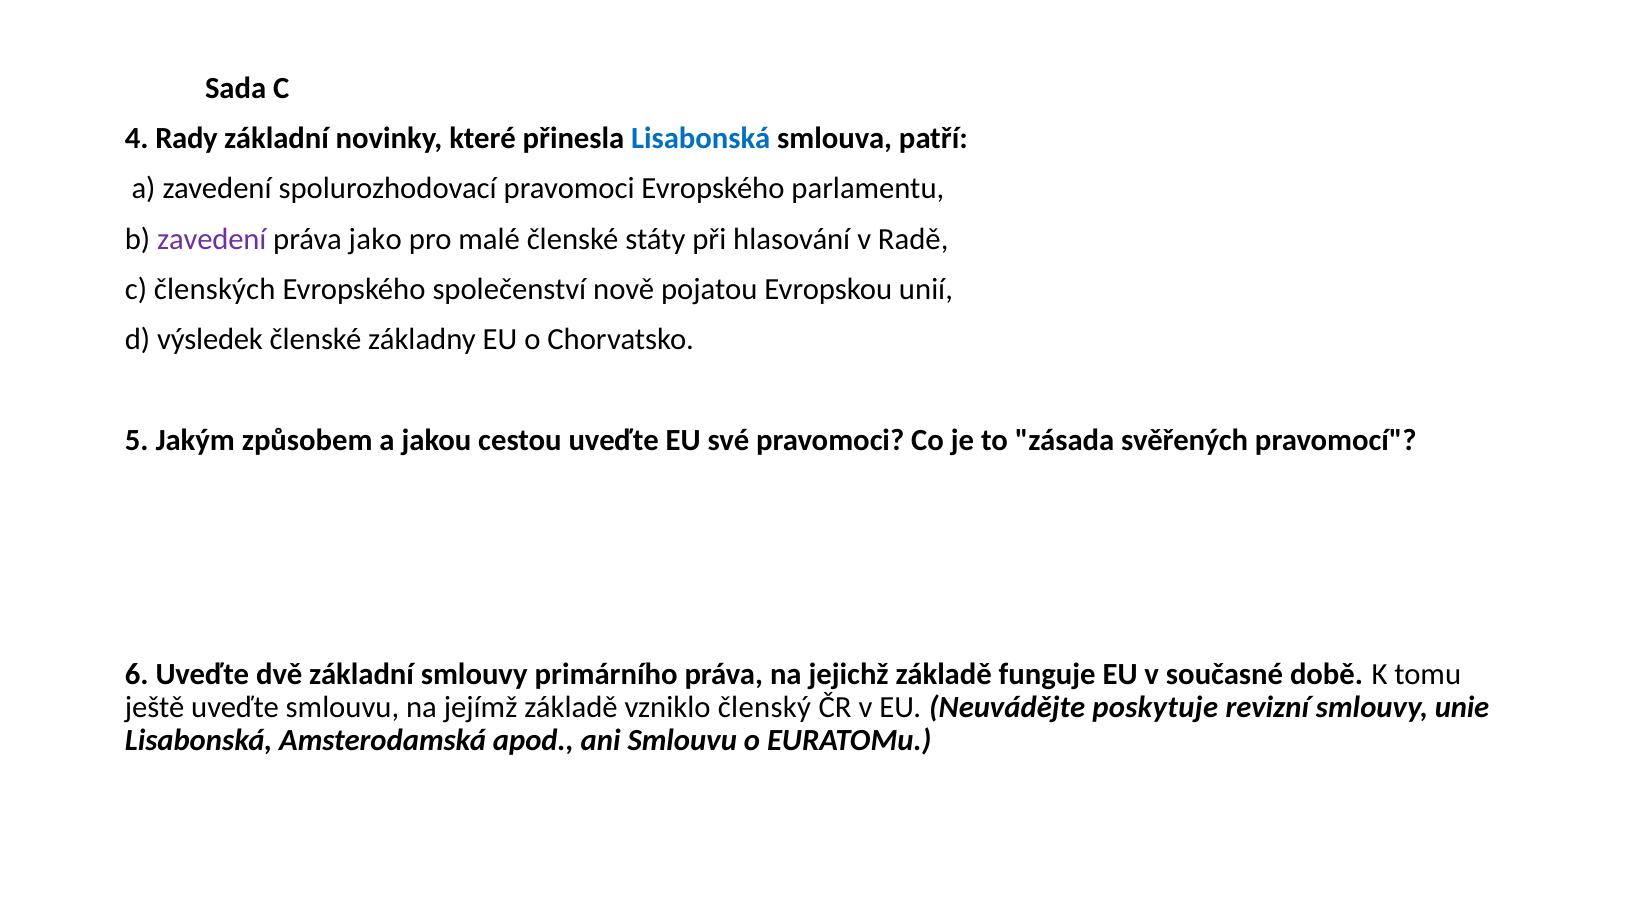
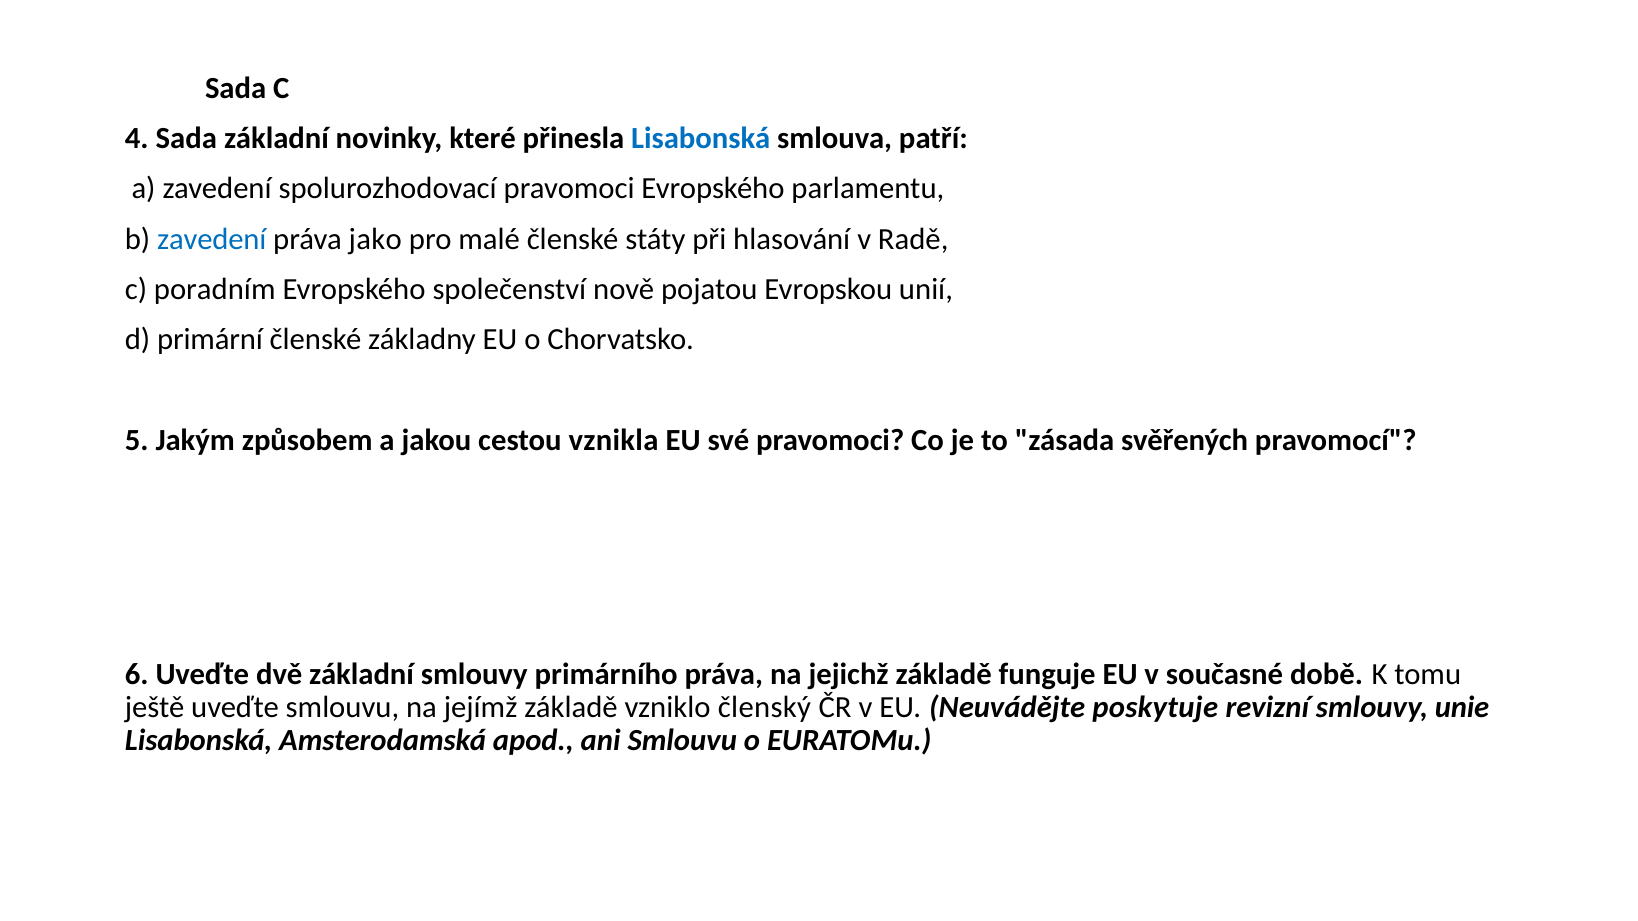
4 Rady: Rady -> Sada (186, 139)
zavedení colour: purple -> blue (212, 239)
členských: členských -> poradním (215, 289)
výsledek: výsledek -> primární (210, 340)
cestou uveďte: uveďte -> vznikla (613, 440)
